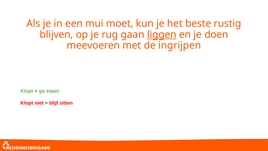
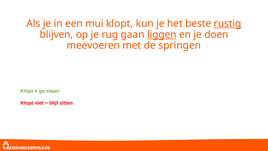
mui moet: moet -> klopt (120, 24)
rustig underline: none -> present (228, 24)
ingrijpen: ingrijpen -> springen (180, 45)
